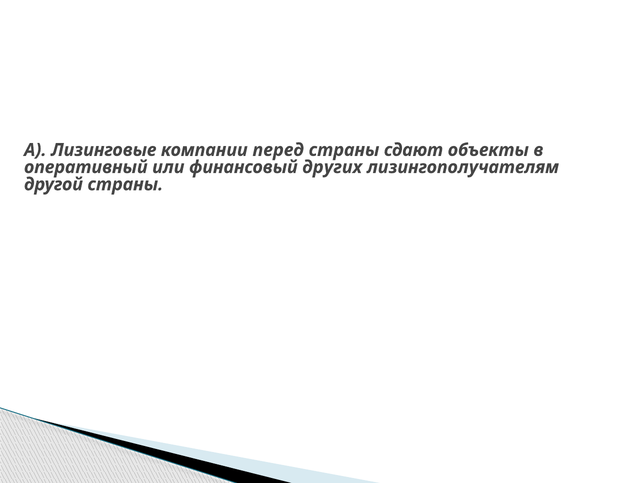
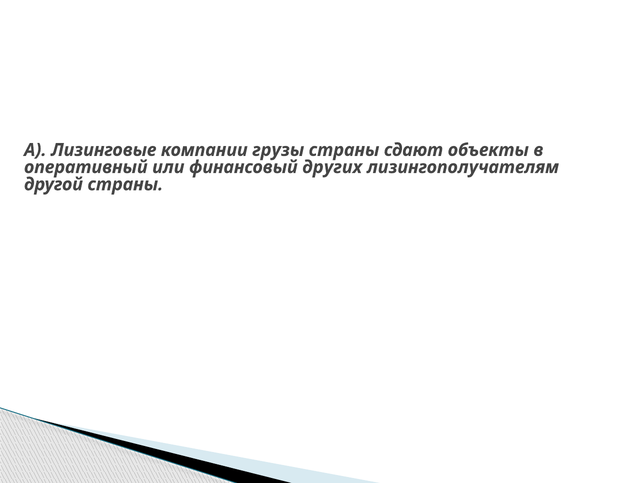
перед: перед -> грузы (278, 150)
